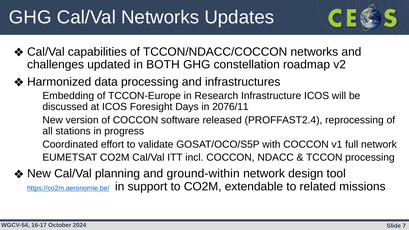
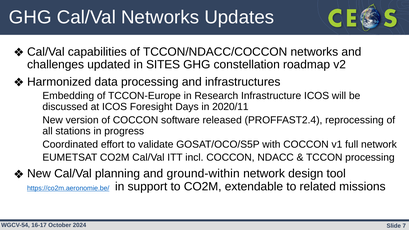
BOTH: BOTH -> SITES (163, 65)
2076/11: 2076/11 -> 2020/11 (230, 107)
